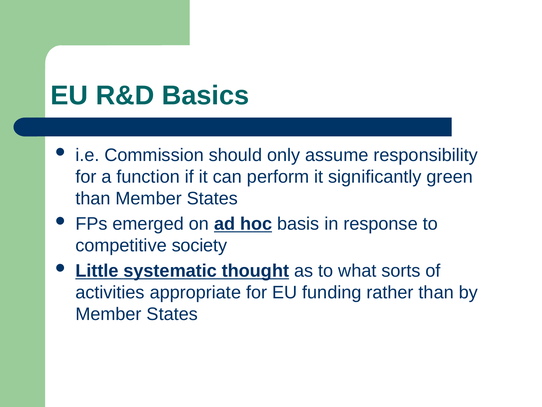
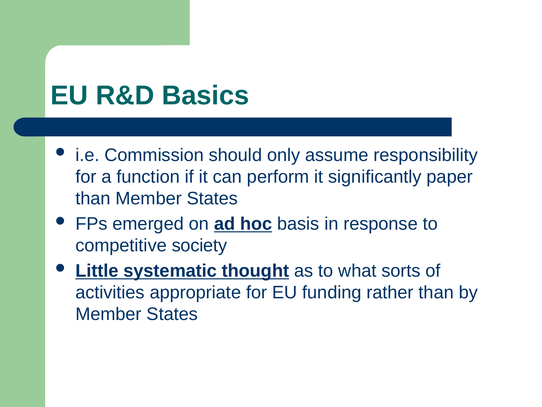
green: green -> paper (450, 177)
